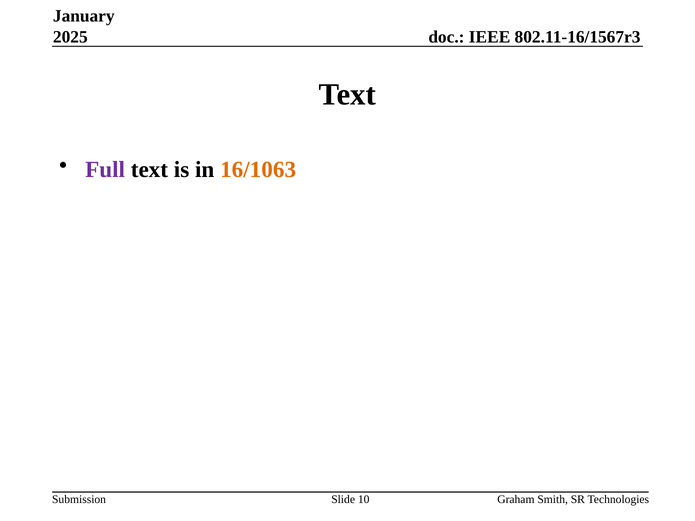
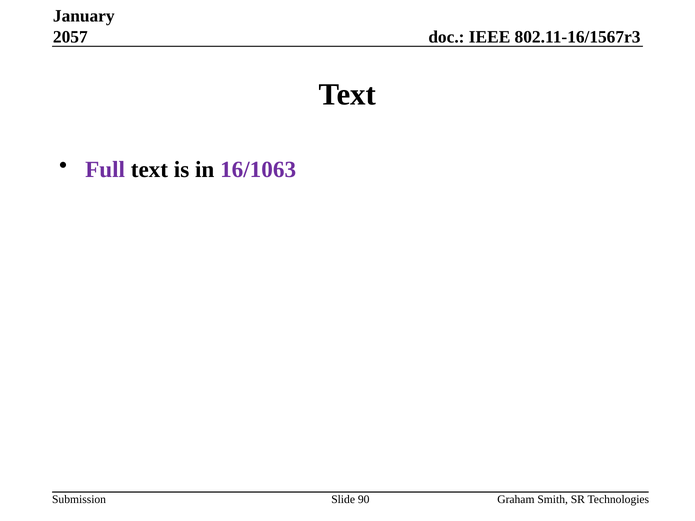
2025: 2025 -> 2057 (70, 37)
16/1063 colour: orange -> purple (258, 170)
10: 10 -> 90 (364, 500)
